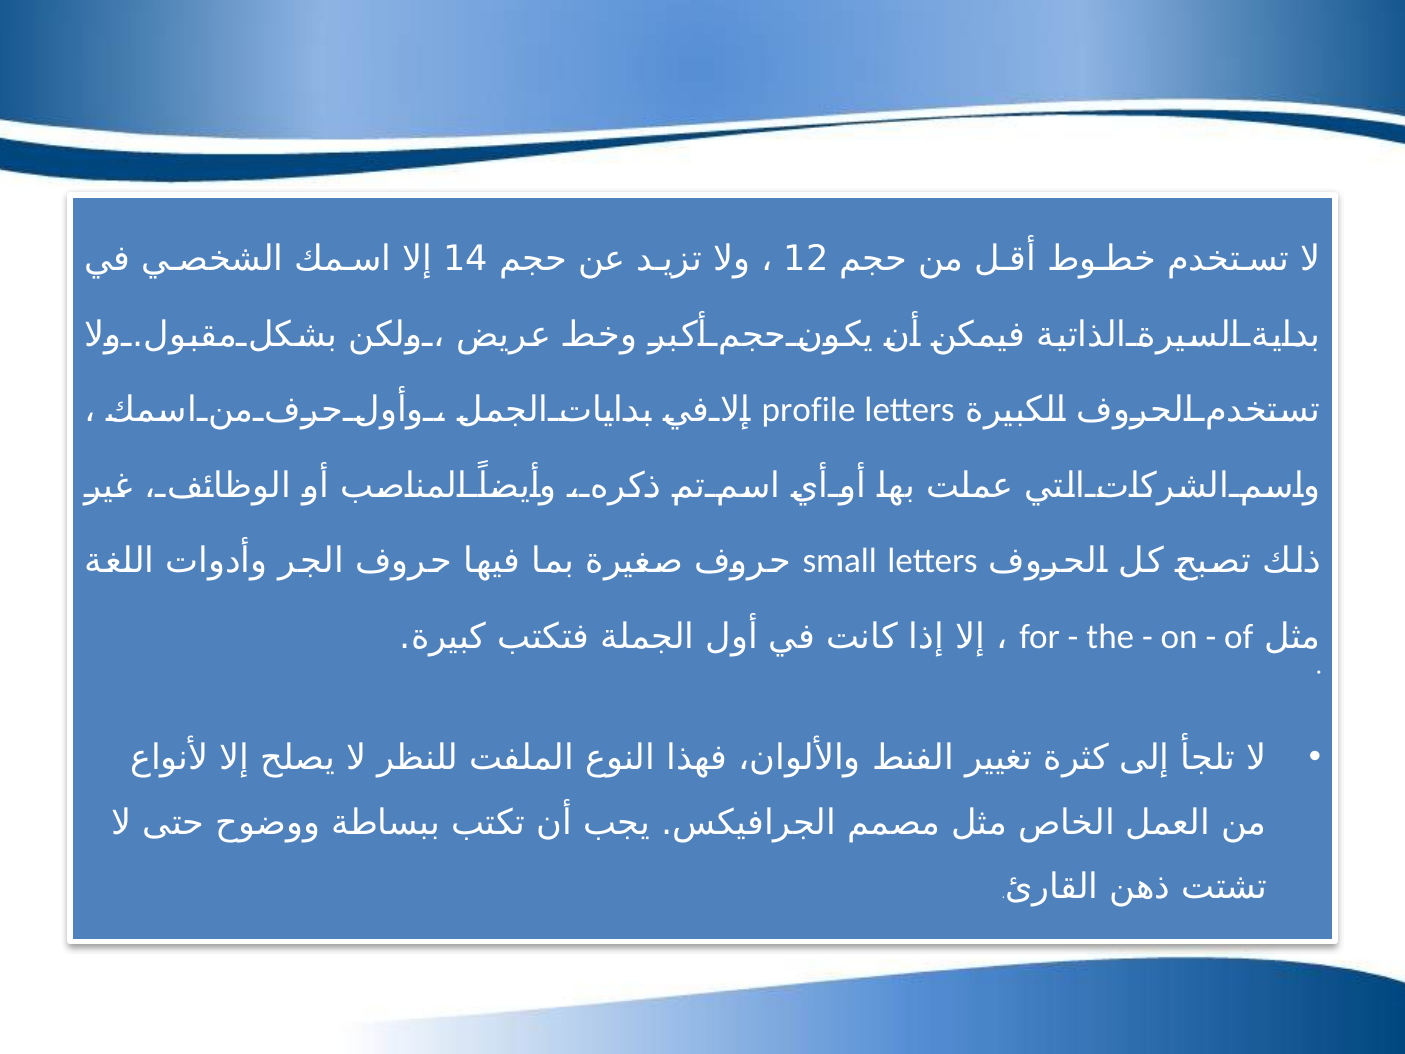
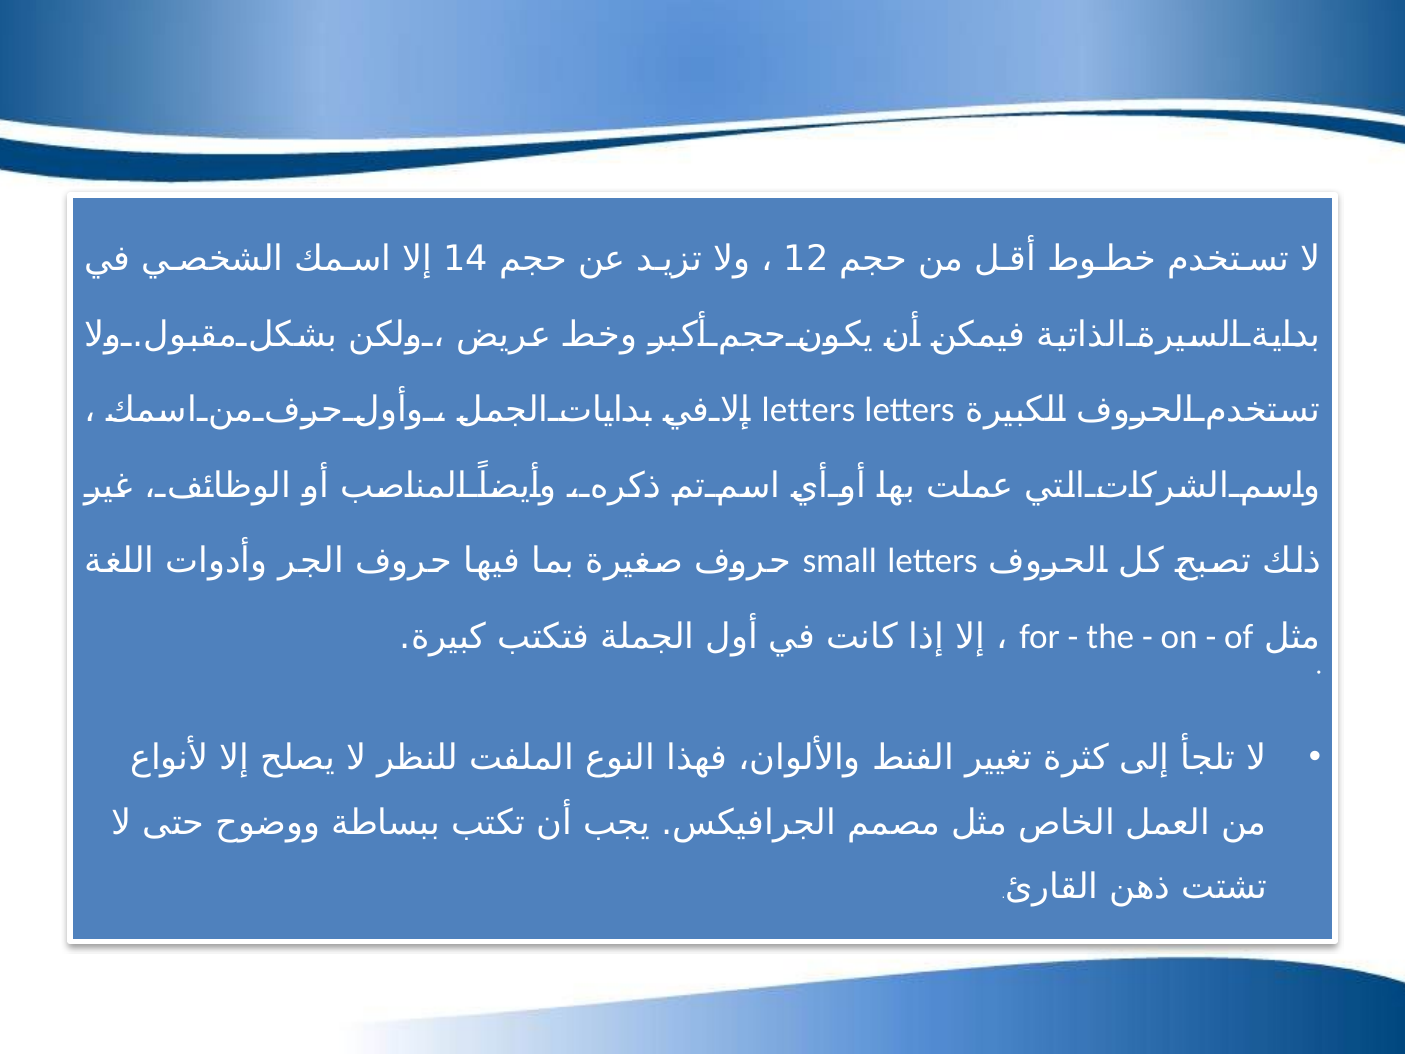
profile: profile -> letters (808, 410)
